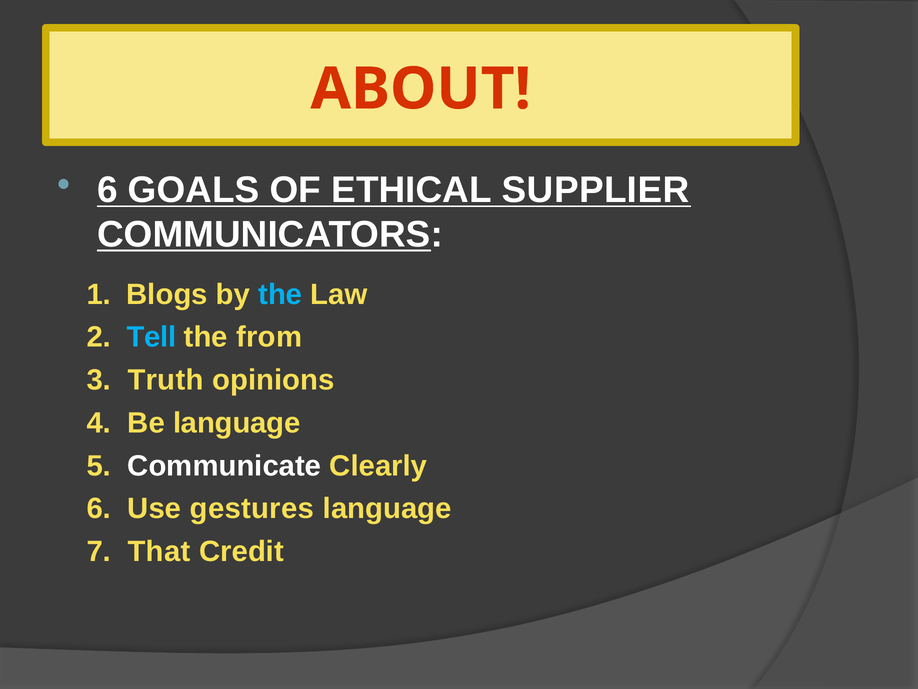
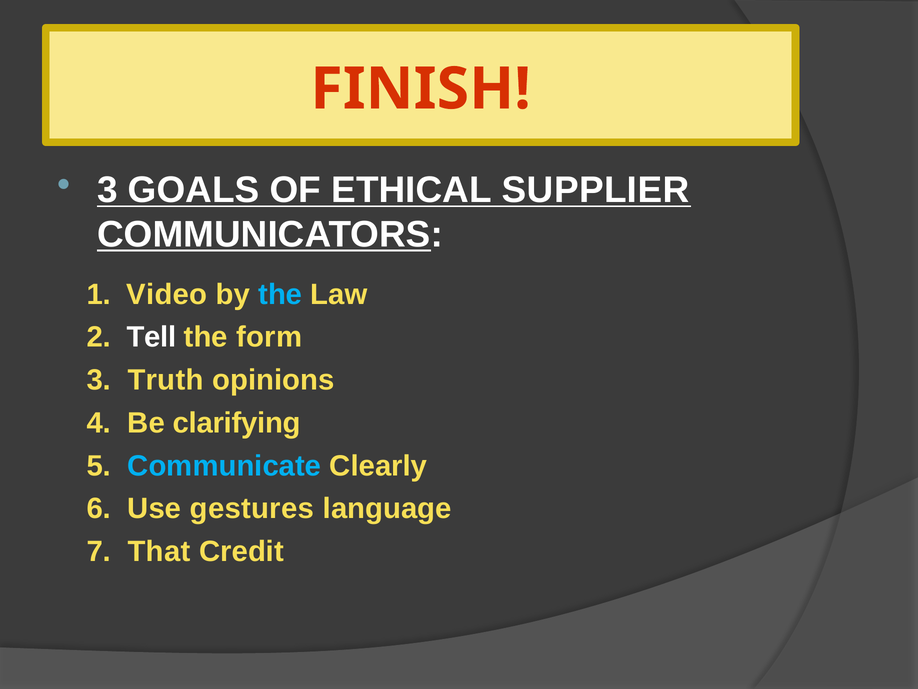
ABOUT: ABOUT -> FINISH (421, 89)
6: 6 -> 3 (107, 190)
Blogs: Blogs -> Video (167, 294)
Tell colour: light blue -> white (152, 337)
from: from -> form (269, 337)
Be language: language -> clarifying (237, 423)
Communicate colour: white -> light blue (224, 466)
